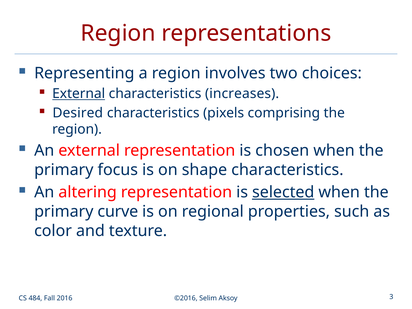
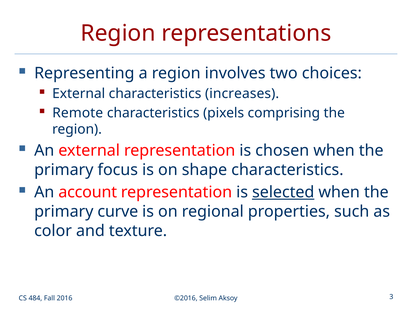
External underline: present -> none (79, 94)
Desired: Desired -> Remote (78, 113)
altering: altering -> account (88, 192)
